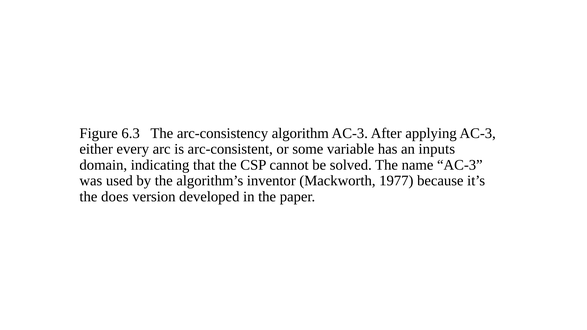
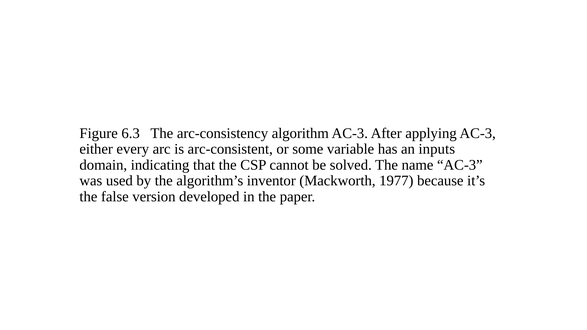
does: does -> false (115, 197)
